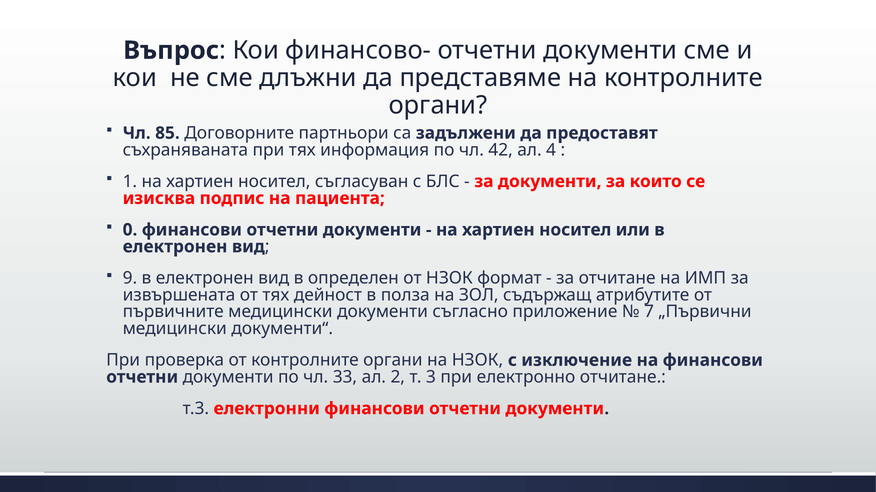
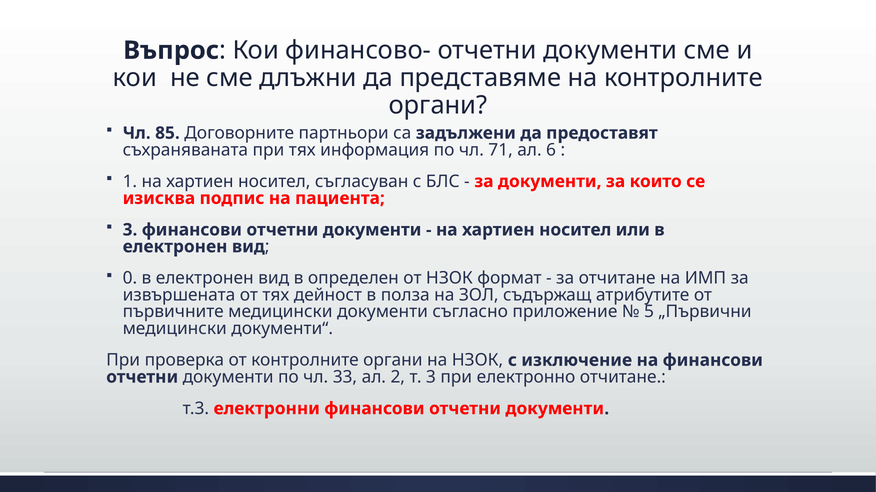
42: 42 -> 71 (501, 150)
4: 4 -> 6 (551, 150)
0: 0 -> 3 (130, 230)
9: 9 -> 0 (130, 279)
7: 7 -> 5 (649, 312)
